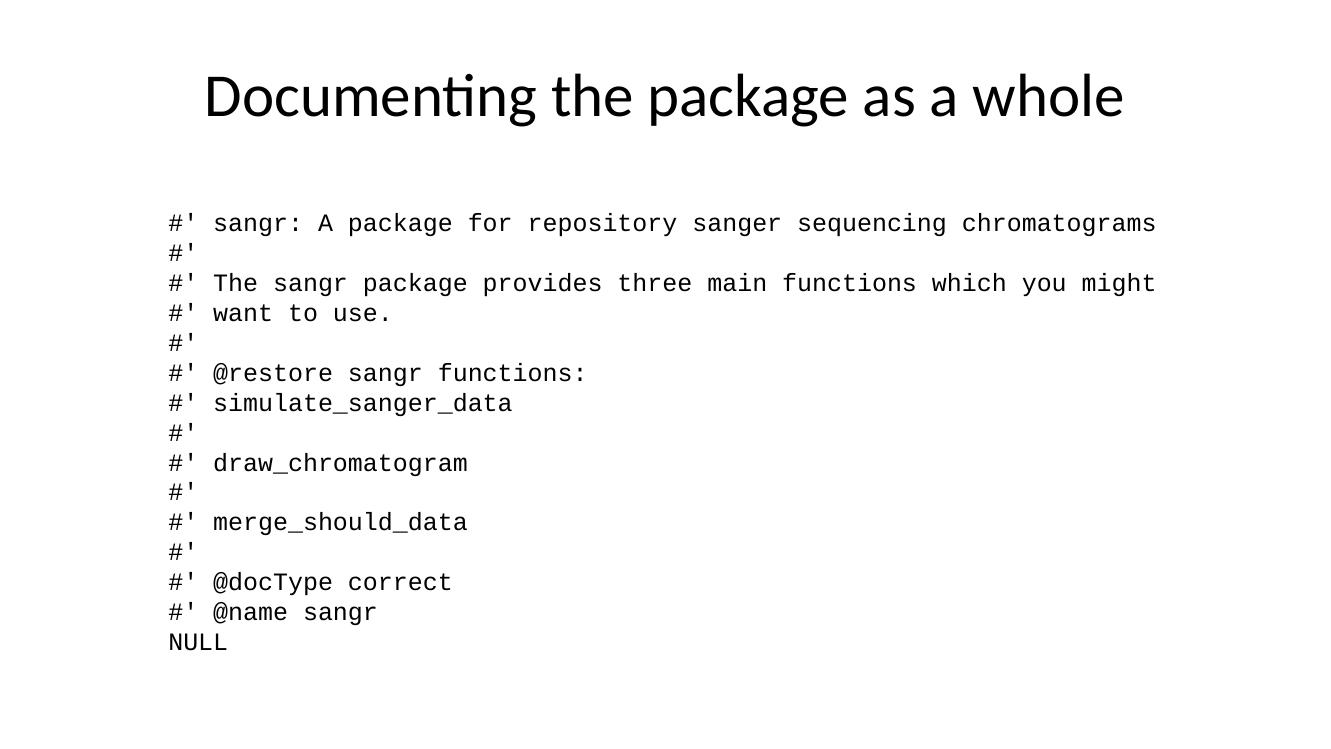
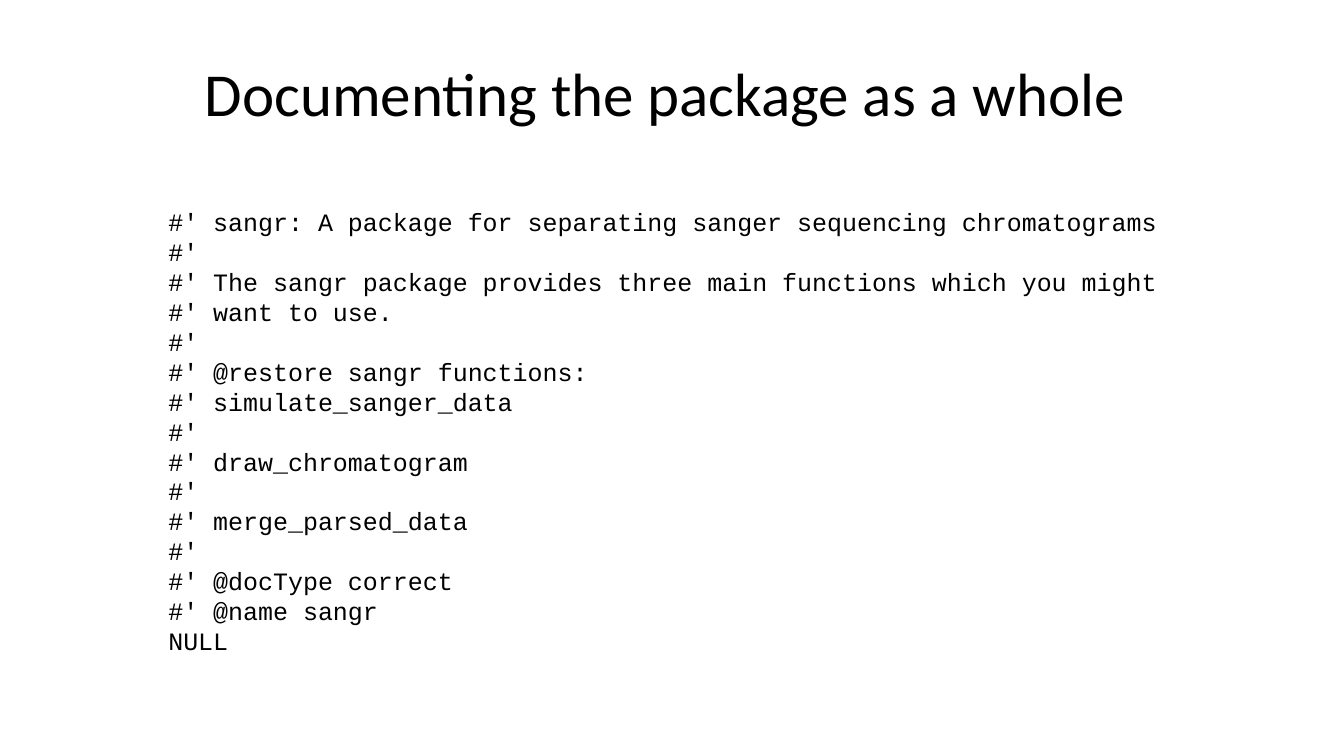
repository: repository -> separating (603, 223)
merge_should_data: merge_should_data -> merge_parsed_data (340, 522)
